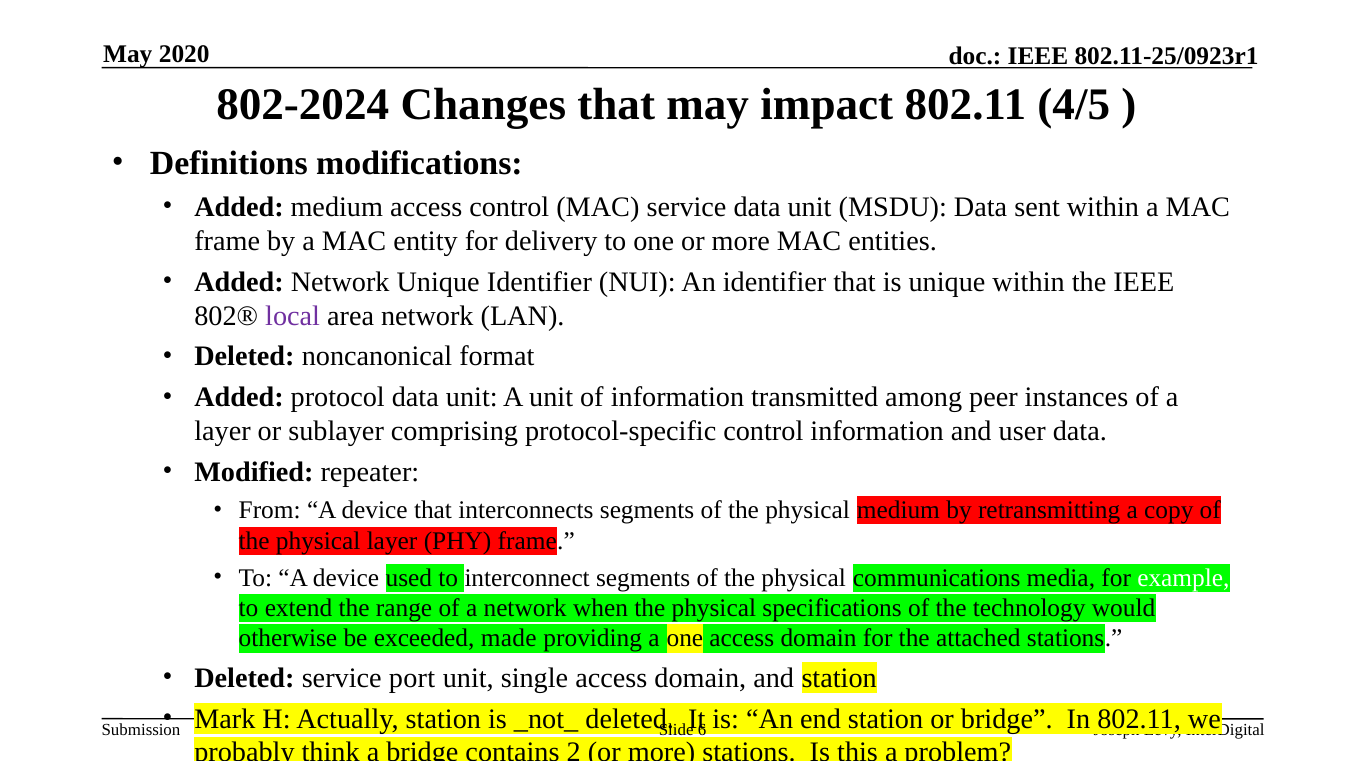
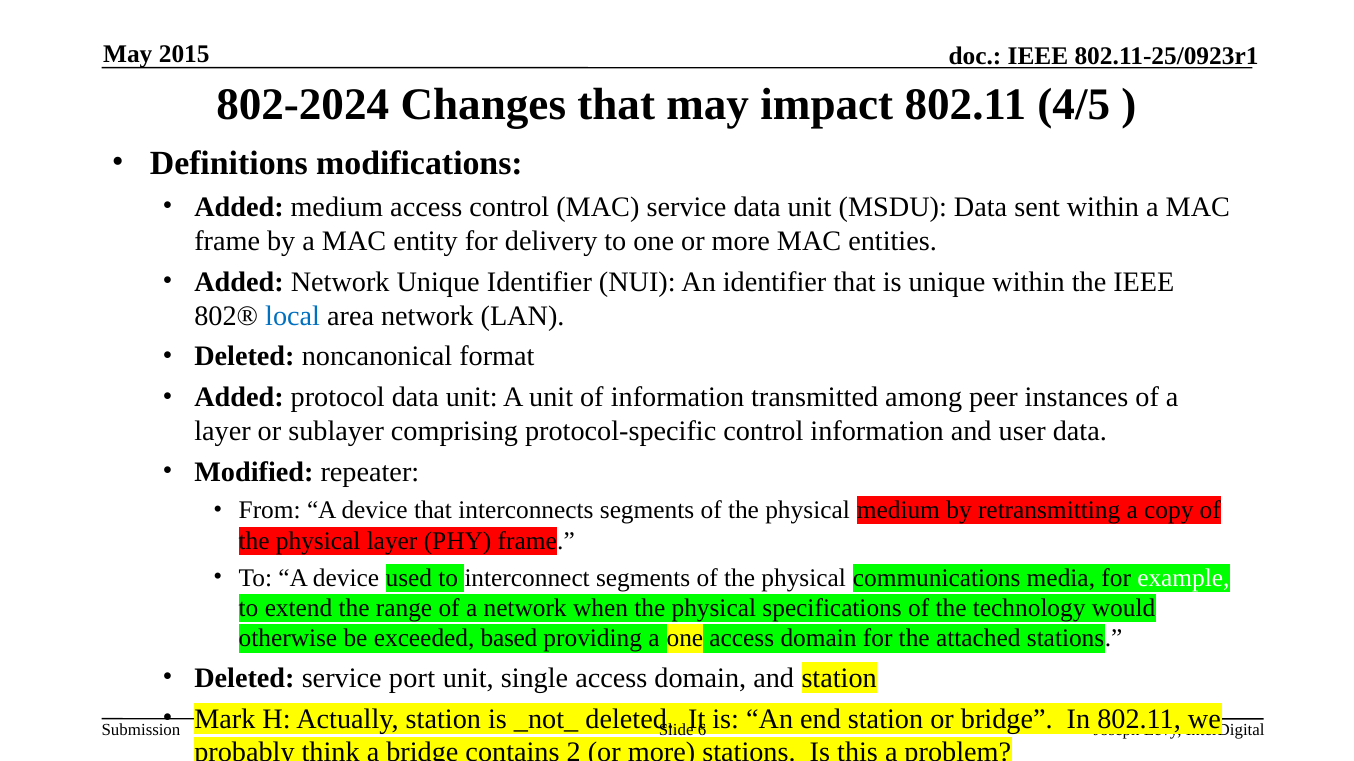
2020: 2020 -> 2015 (184, 54)
local colour: purple -> blue (293, 316)
made: made -> based (509, 639)
